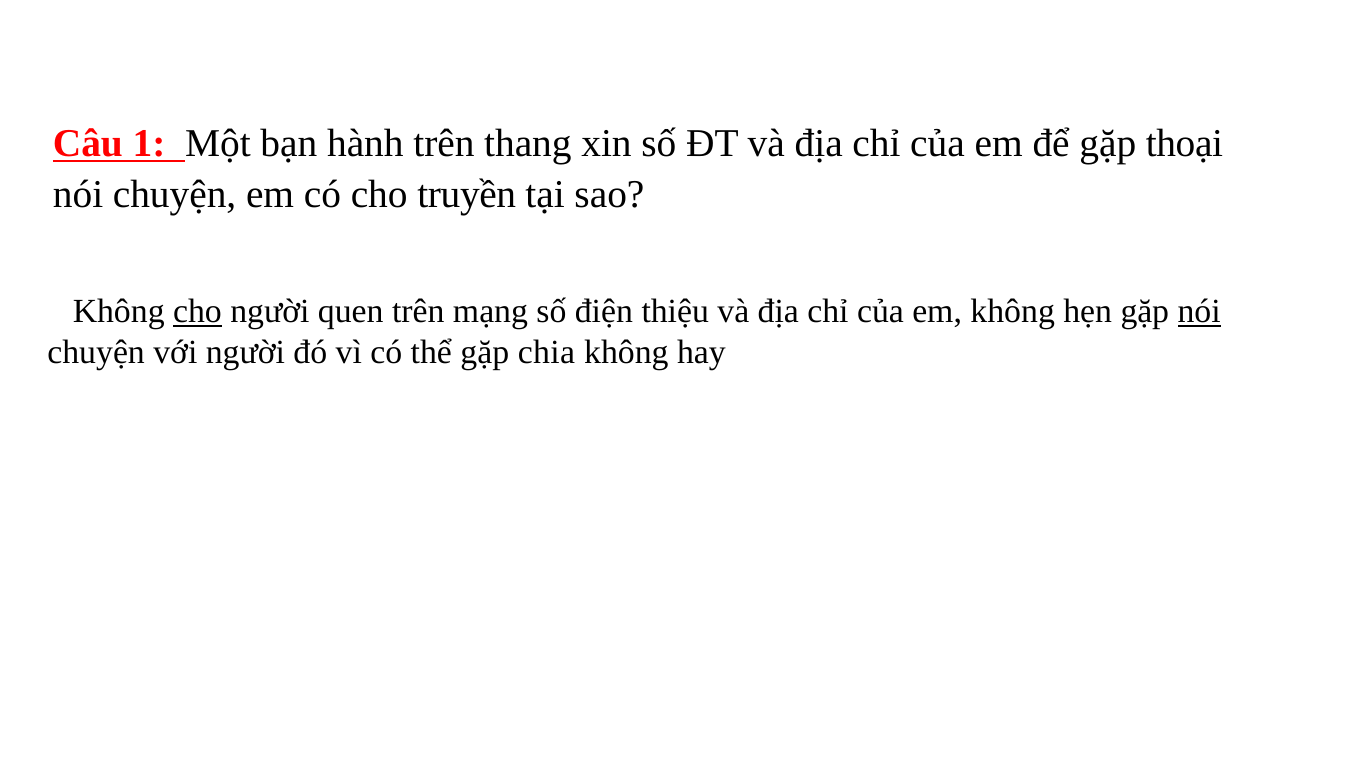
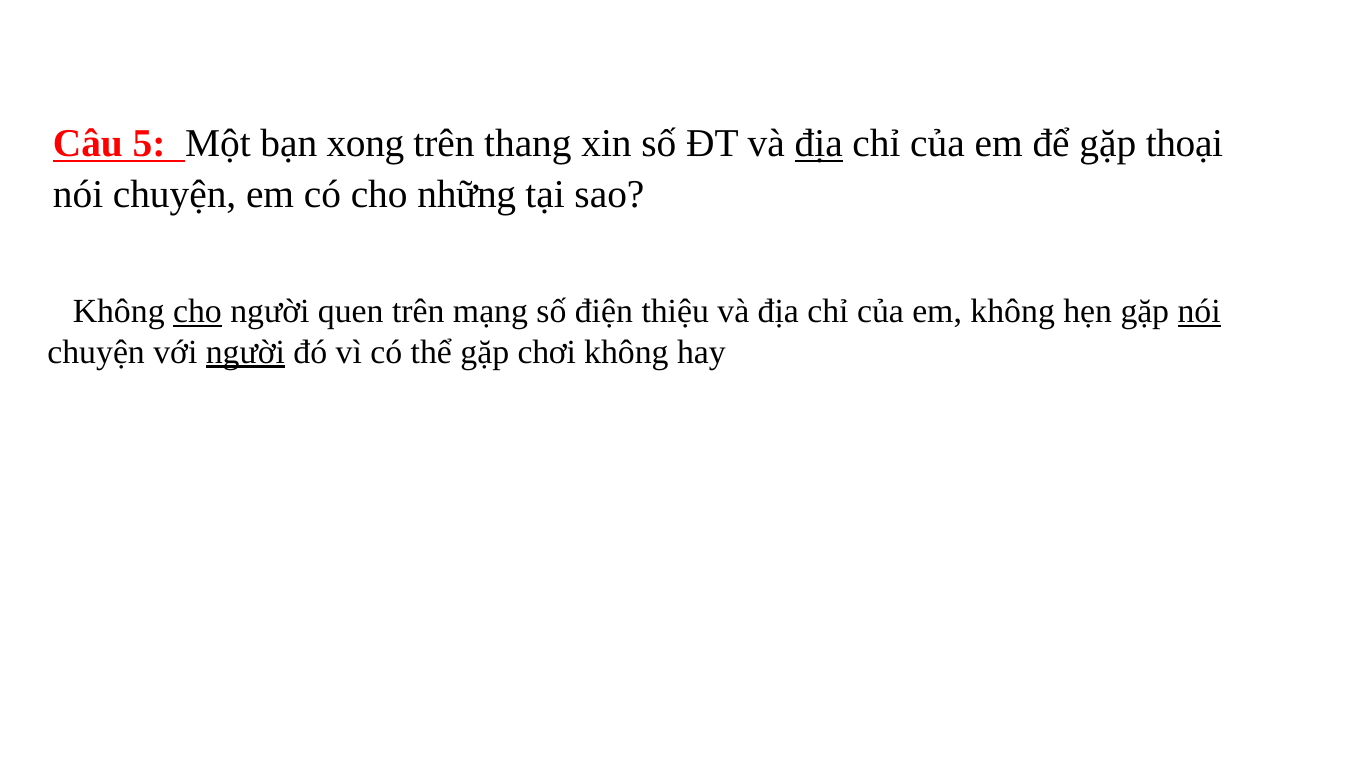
1: 1 -> 5 (149, 144)
hành: hành -> xong (366, 144)
địa underline: none -> present (819, 144)
truyền: truyền -> những (467, 194)
người underline: none -> present (245, 352)
chia: chia -> chơi (547, 352)
